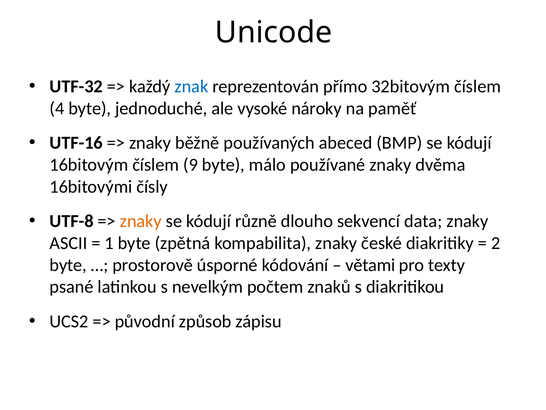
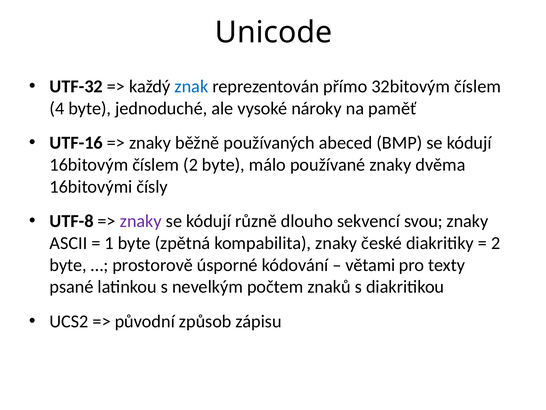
číslem 9: 9 -> 2 (191, 165)
znaky colour: orange -> purple (141, 221)
data: data -> svou (423, 221)
